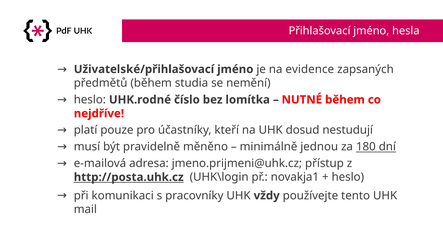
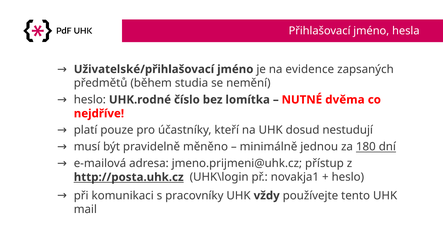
NUTNÉ během: během -> dvěma (345, 100)
